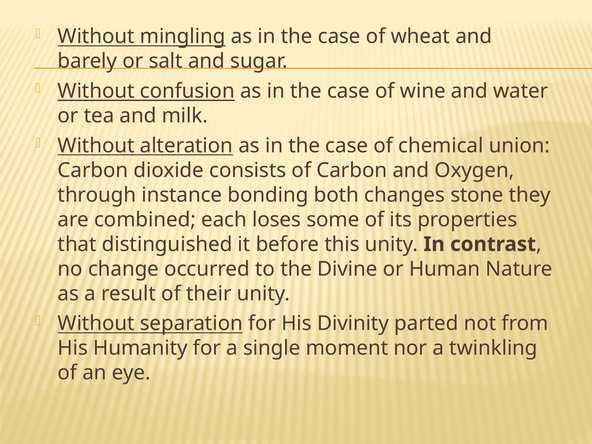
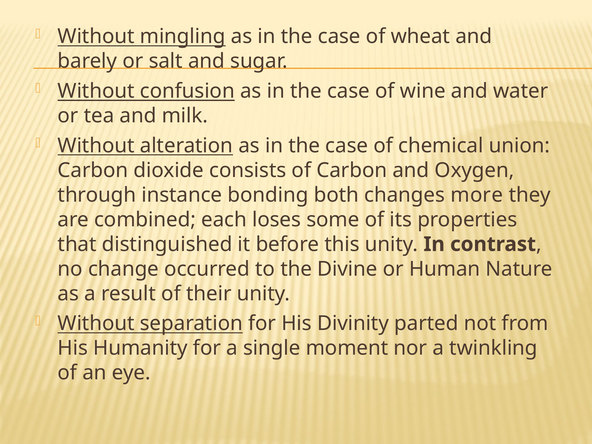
stone: stone -> more (477, 195)
